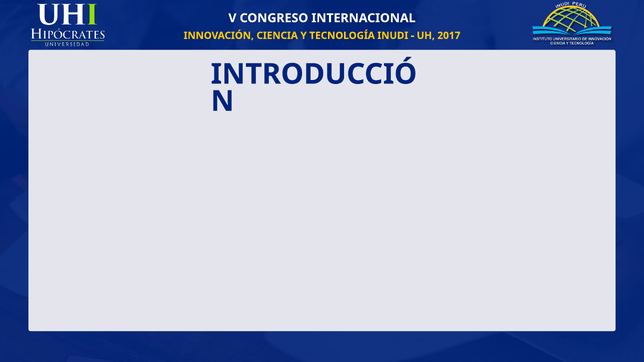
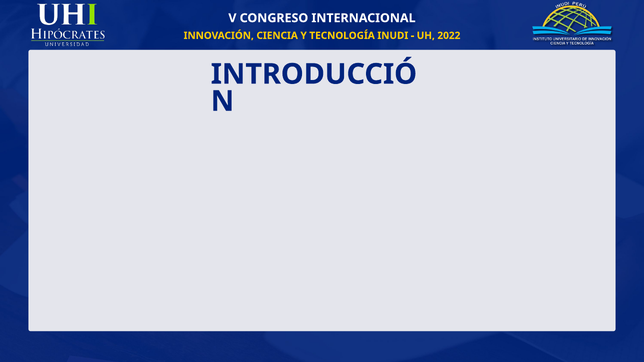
2017: 2017 -> 2022 (449, 36)
